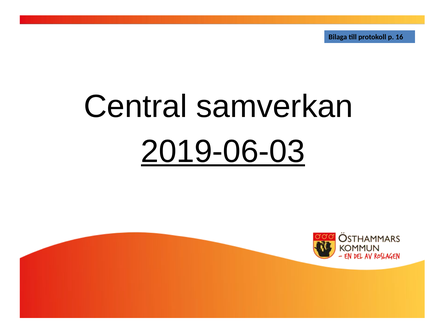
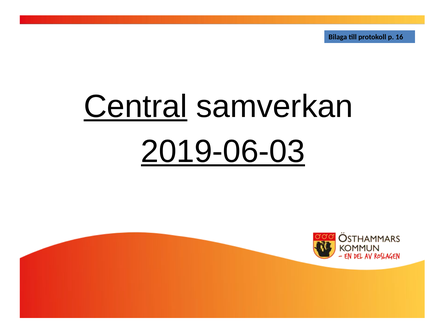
Central underline: none -> present (135, 106)
